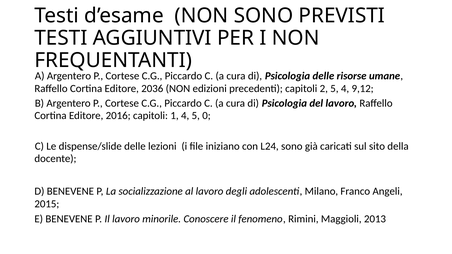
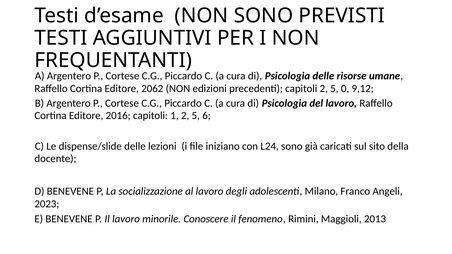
2036: 2036 -> 2062 (152, 89)
5 4: 4 -> 0 (345, 89)
1 4: 4 -> 2 (185, 116)
0: 0 -> 6 (206, 116)
2015: 2015 -> 2023 (47, 204)
